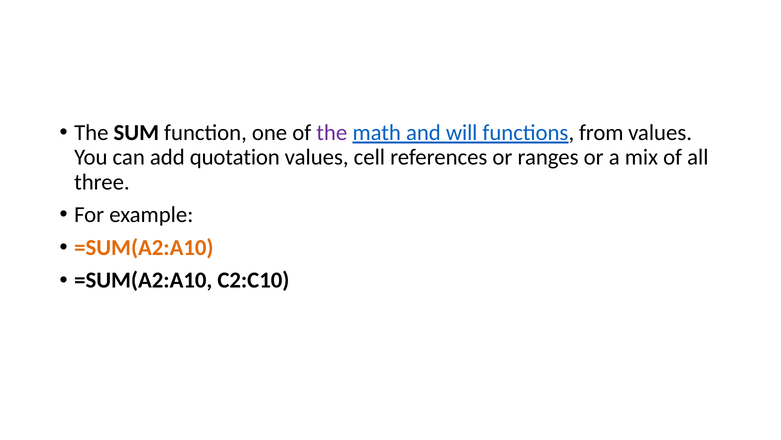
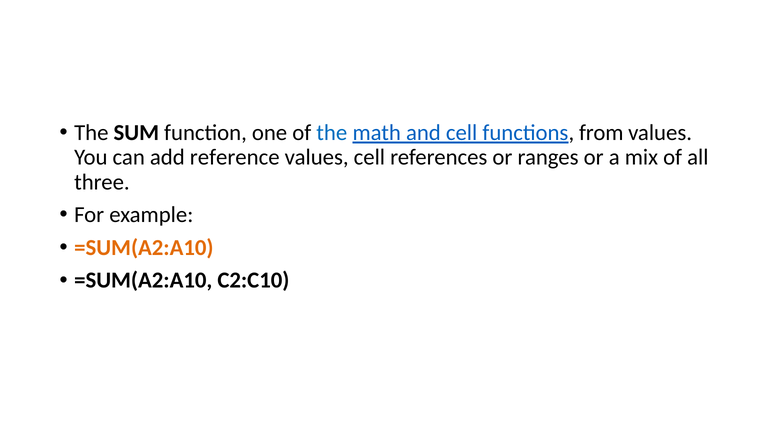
the colour: purple -> blue (332, 132)
and will: will -> cell (462, 132)
quotation: quotation -> reference (235, 157)
